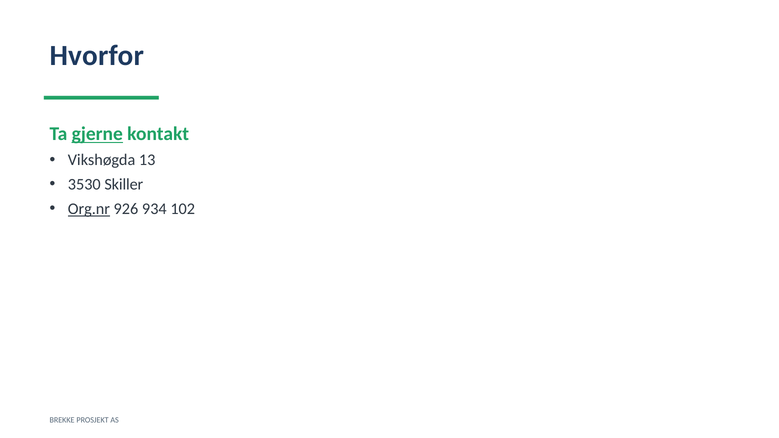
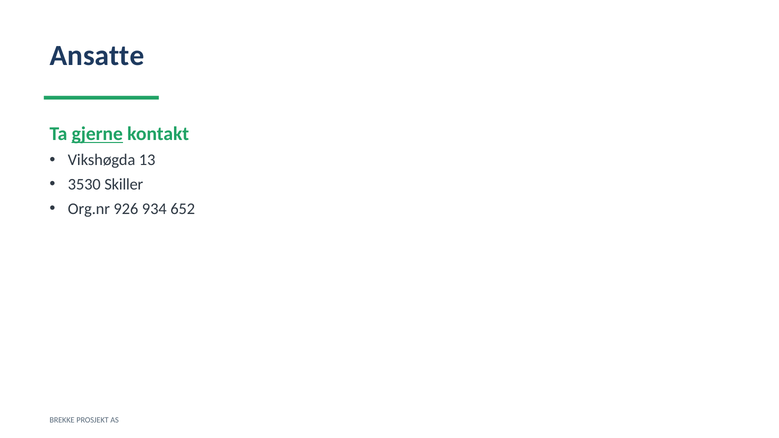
Hvorfor: Hvorfor -> Ansatte (97, 56)
Org.nr underline: present -> none (89, 209)
102: 102 -> 652 (183, 209)
